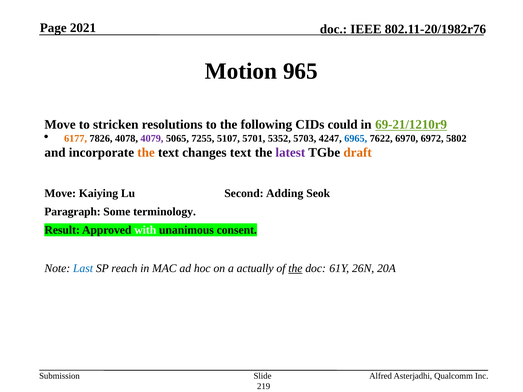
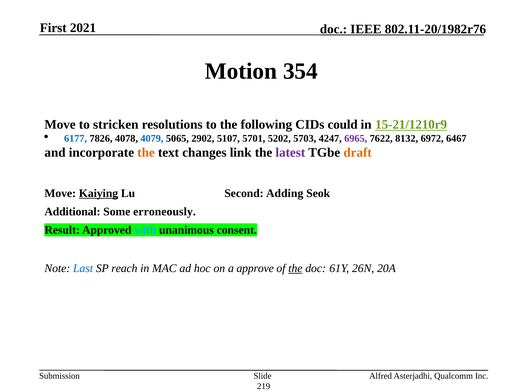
Page: Page -> First (53, 28)
965: 965 -> 354 (300, 71)
69-21/1210r9: 69-21/1210r9 -> 15-21/1210r9 (411, 125)
6177 colour: orange -> blue (76, 138)
4079 colour: purple -> blue (152, 138)
7255: 7255 -> 2902 (203, 138)
5352: 5352 -> 5202 (279, 138)
6965 colour: blue -> purple (356, 138)
6970: 6970 -> 8132 (407, 138)
5802: 5802 -> 6467 (456, 138)
changes text: text -> link (241, 153)
Kaiying underline: none -> present (98, 193)
Paragraph: Paragraph -> Additional (72, 212)
terminology: terminology -> erroneously (165, 212)
with colour: white -> light blue (145, 230)
actually: actually -> approve (255, 268)
